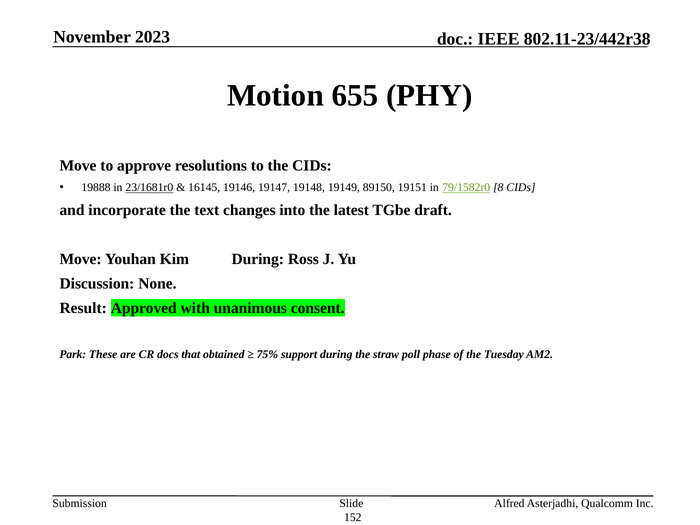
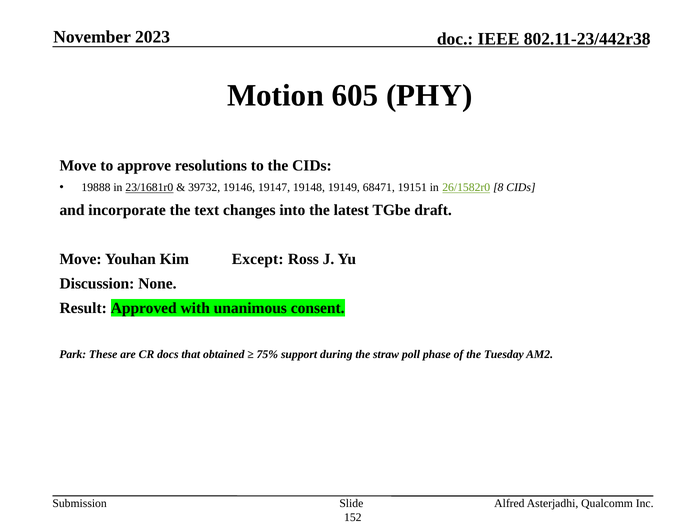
655: 655 -> 605 (355, 95)
16145: 16145 -> 39732 (204, 187)
89150: 89150 -> 68471 (379, 187)
79/1582r0: 79/1582r0 -> 26/1582r0 (466, 187)
Kim During: During -> Except (258, 259)
